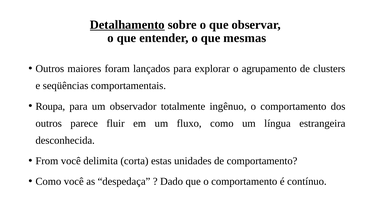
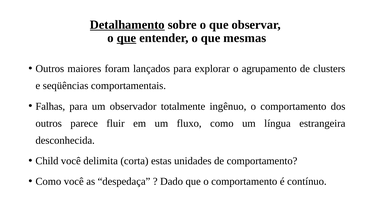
que underline: none -> present (127, 38)
Roupa: Roupa -> Falhas (50, 106)
From: From -> Child (47, 161)
